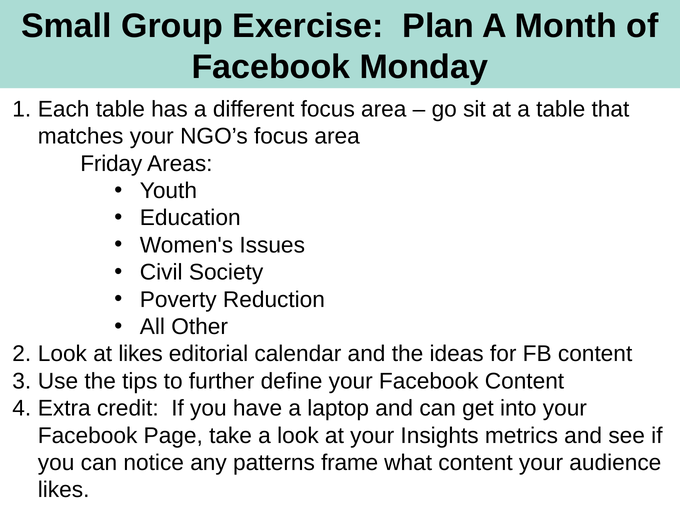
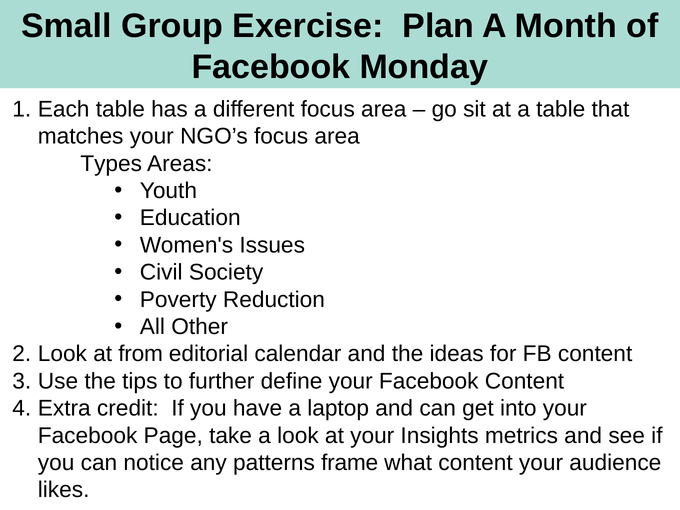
Friday: Friday -> Types (111, 164)
at likes: likes -> from (141, 354)
